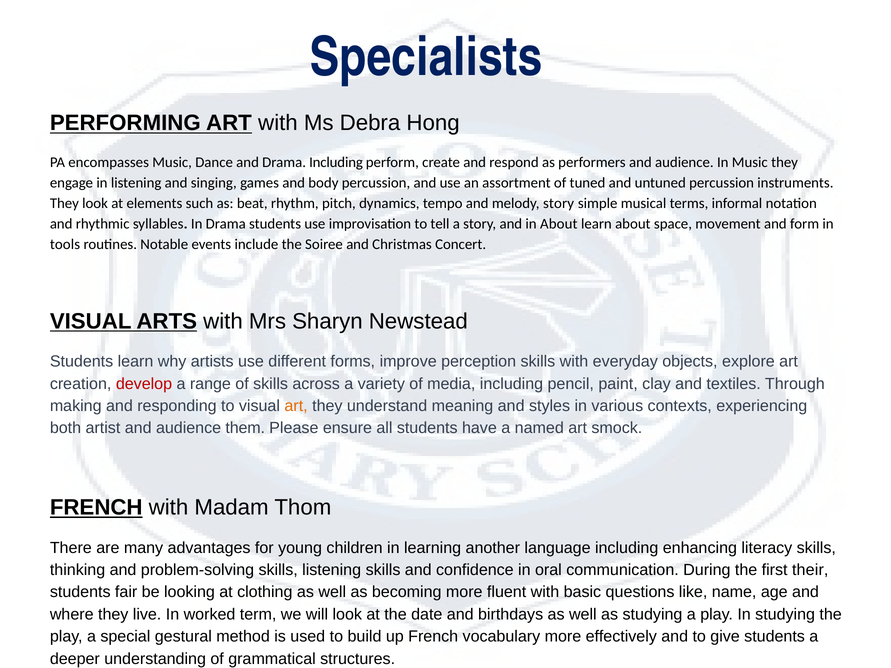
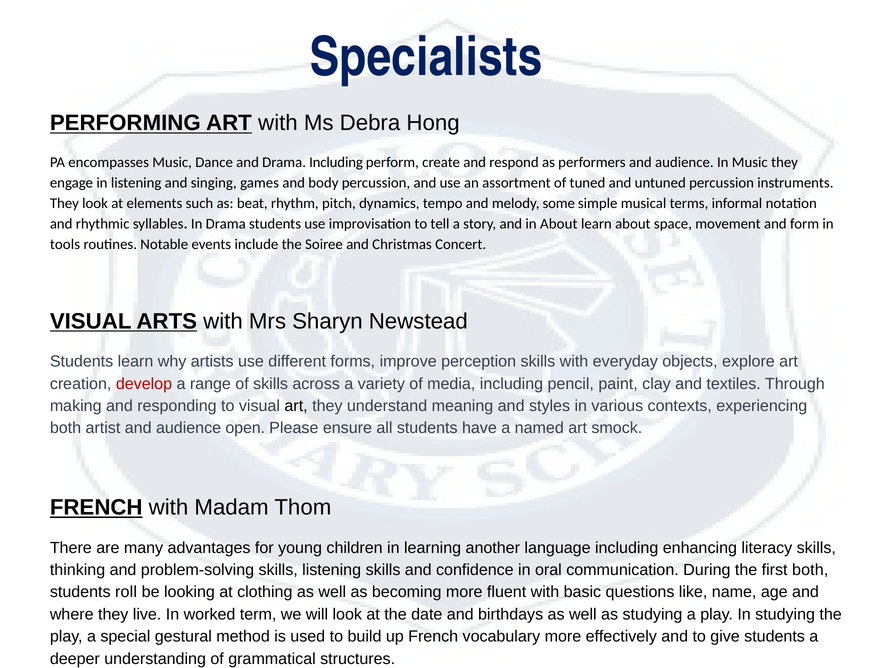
melody story: story -> some (559, 203)
art colour: orange -> black (296, 406)
them: them -> open (245, 428)
first their: their -> both (810, 570)
fair: fair -> roll (126, 592)
